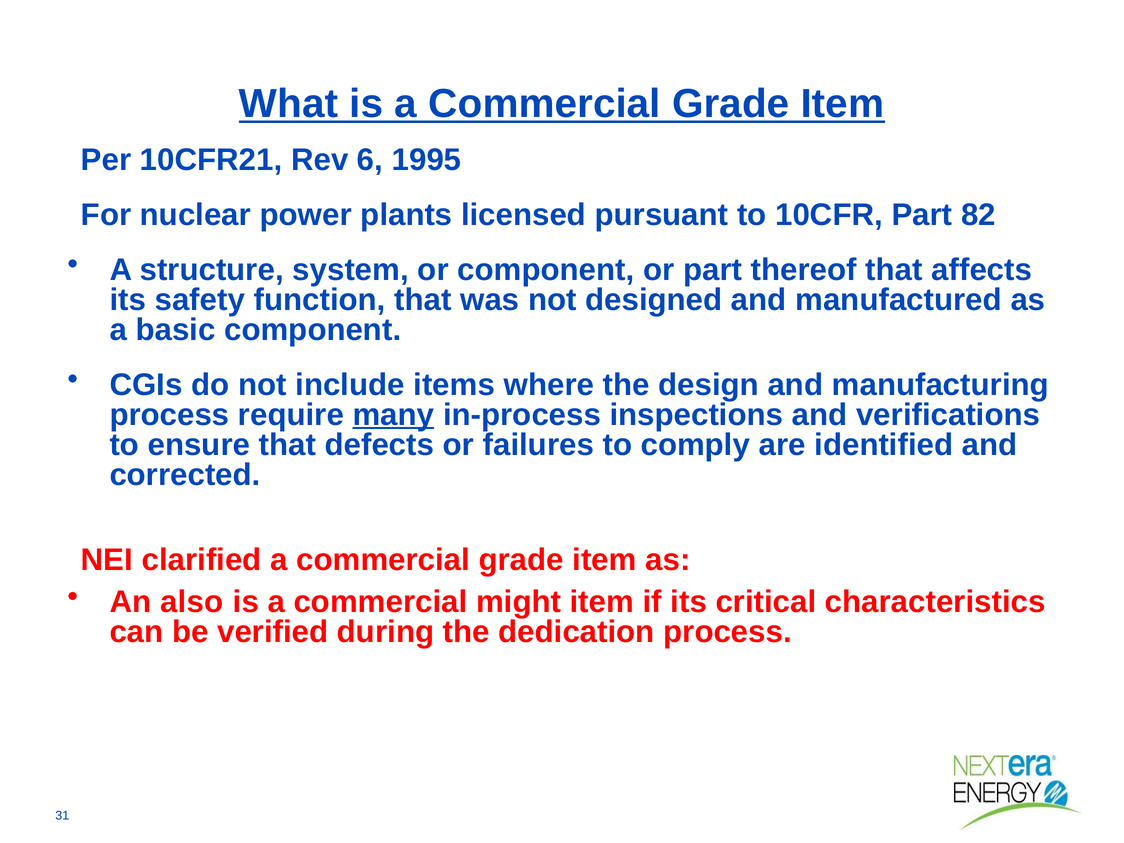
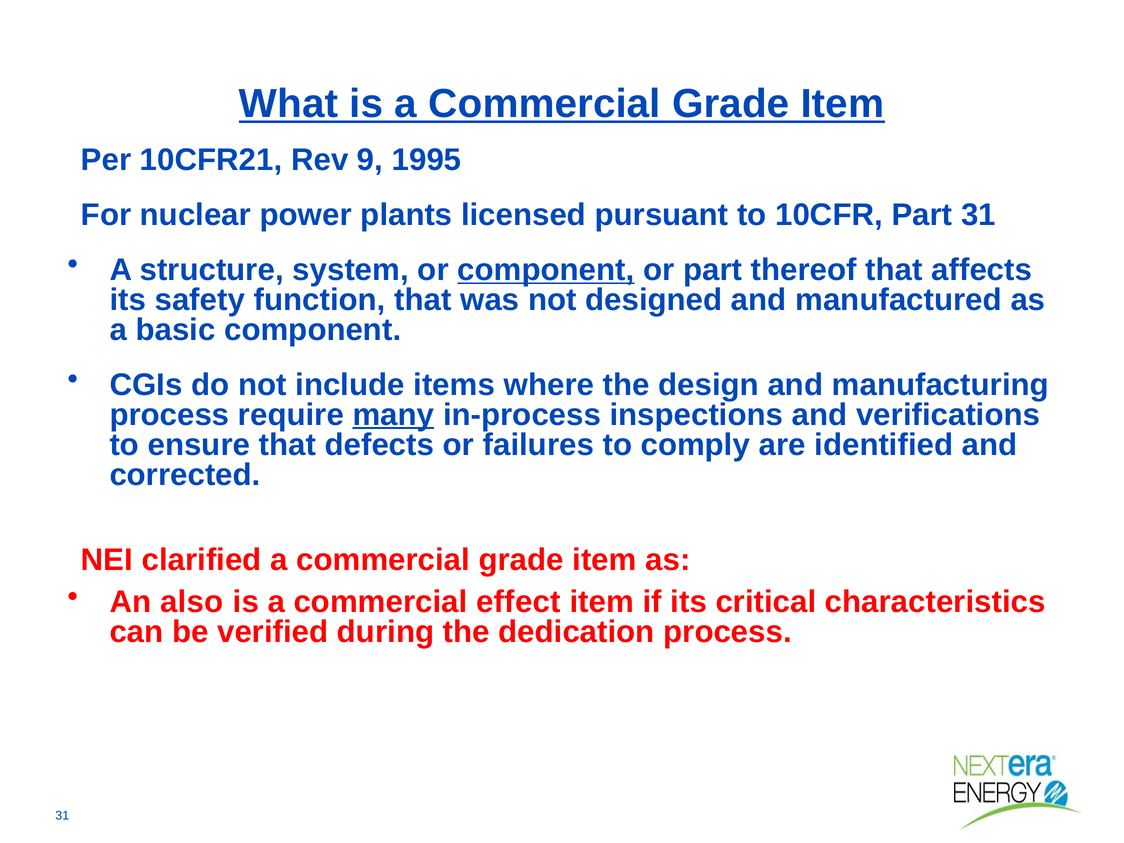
6: 6 -> 9 (370, 160)
Part 82: 82 -> 31 (978, 215)
component underline: none -> present (546, 270)
might: might -> effect (518, 602)
